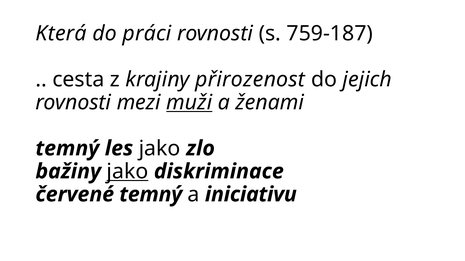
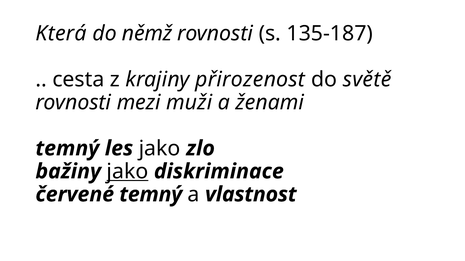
práci: práci -> němž (147, 33)
759-187: 759-187 -> 135-187 (330, 33)
jejich: jejich -> světě (367, 80)
muži underline: present -> none (189, 103)
iniciativu: iniciativu -> vlastnost (251, 195)
